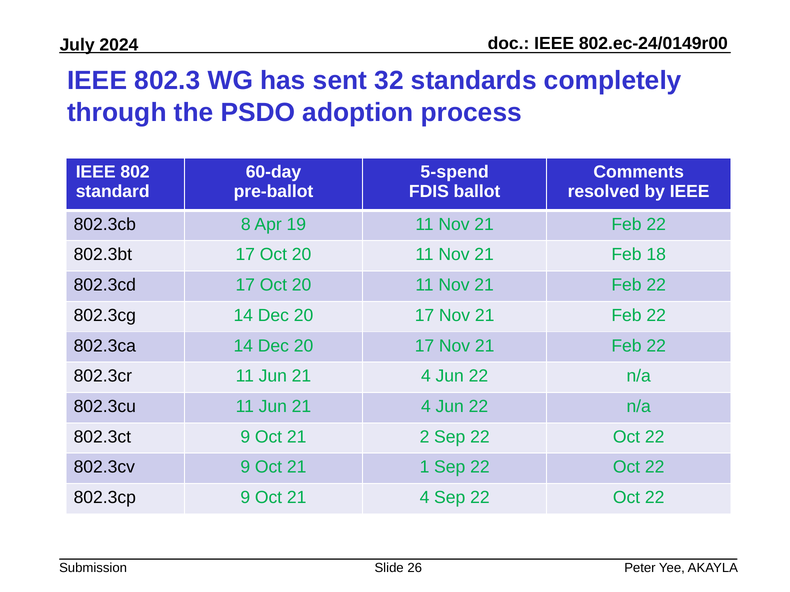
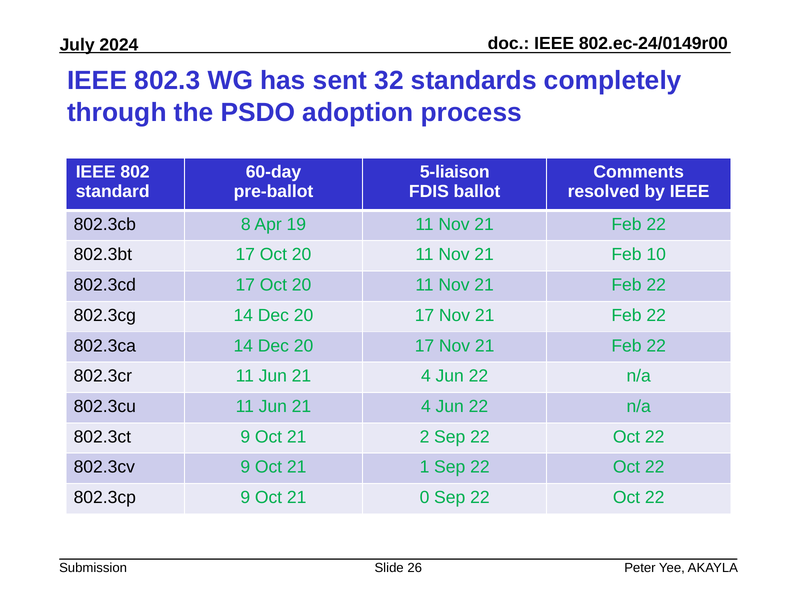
5-spend: 5-spend -> 5-liaison (455, 172)
18: 18 -> 10 (656, 255)
Oct 21 4: 4 -> 0 (425, 498)
